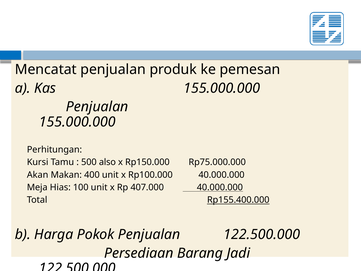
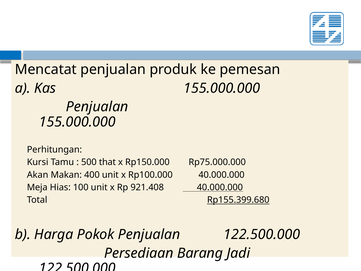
also: also -> that (107, 162)
407.000: 407.000 -> 921.408 (147, 187)
Rp155.400.000: Rp155.400.000 -> Rp155.399.680 (238, 200)
